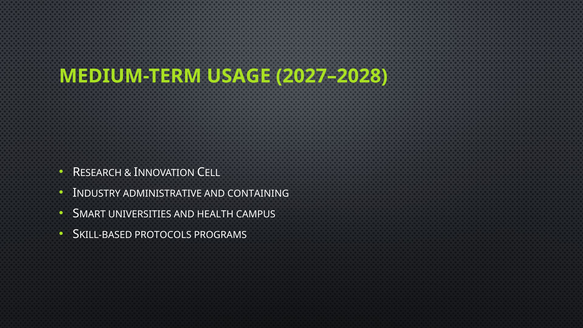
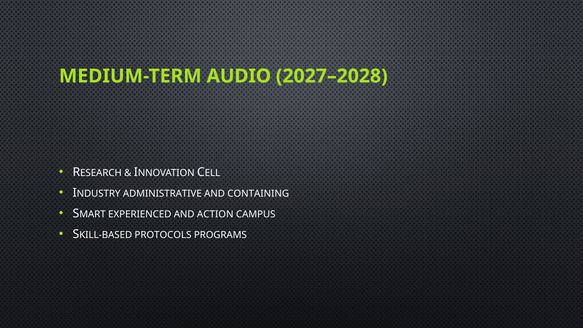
USAGE: USAGE -> AUDIO (239, 76)
UNIVERSITIES: UNIVERSITIES -> EXPERIENCED (140, 214)
HEALTH: HEALTH -> ACTION (215, 214)
